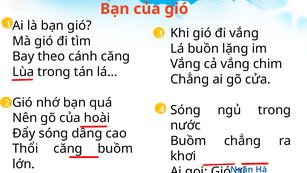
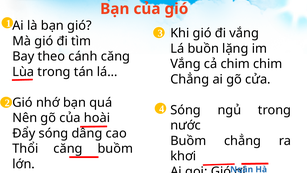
cả vắng: vắng -> chim (235, 64)
